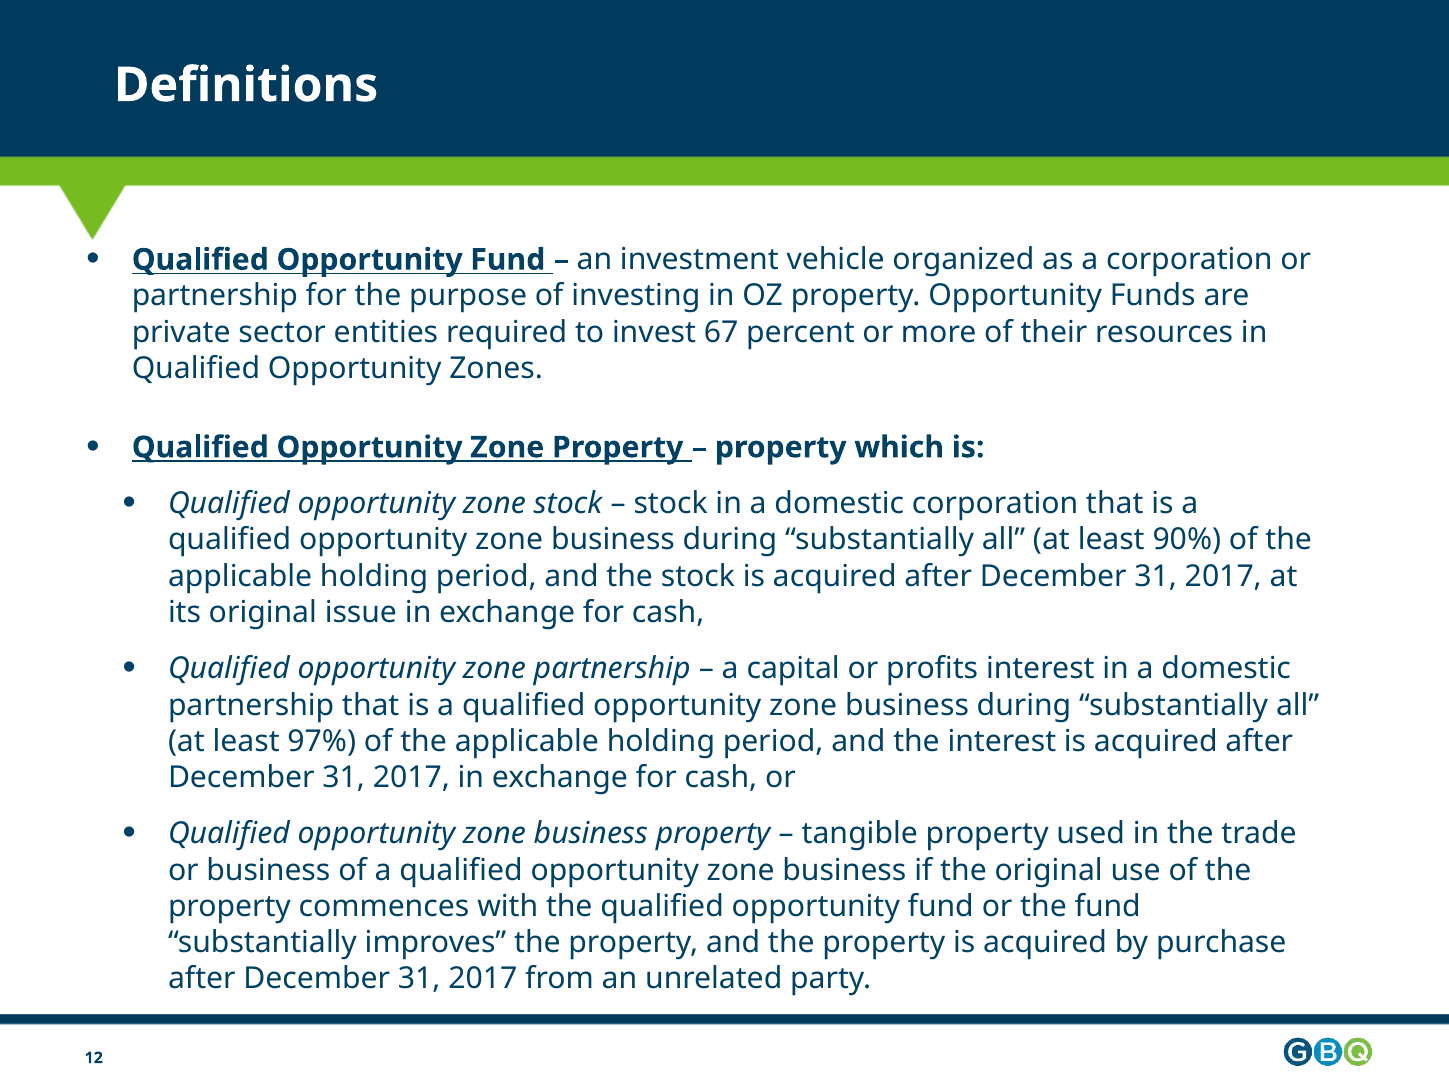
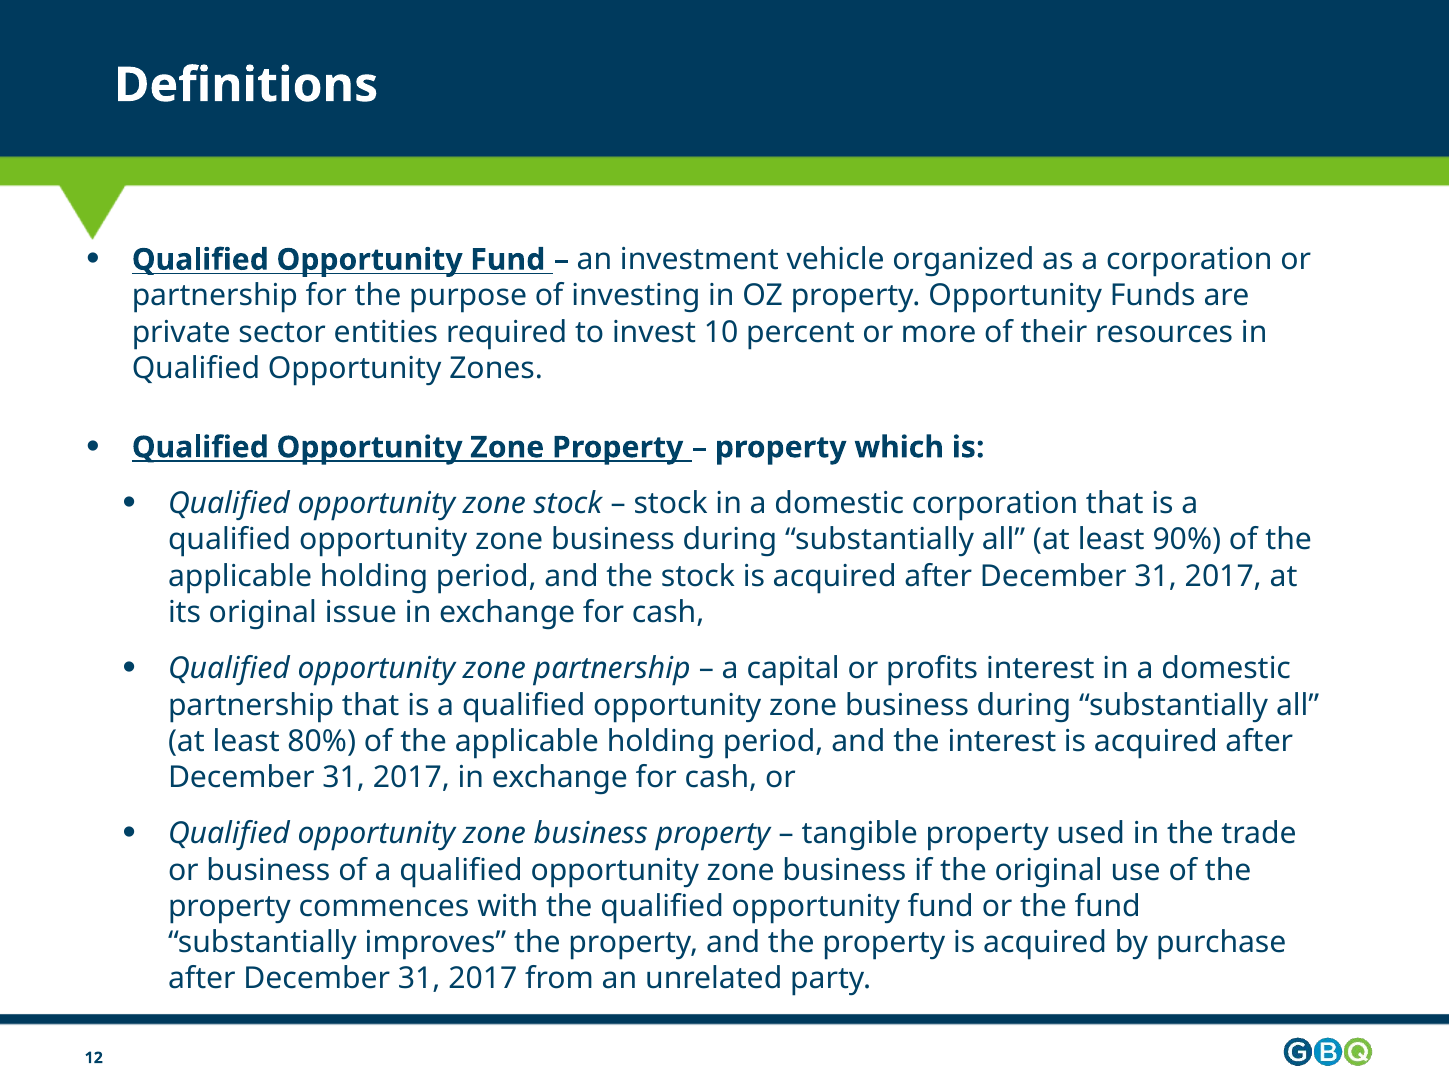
67: 67 -> 10 (721, 332)
97%: 97% -> 80% (322, 741)
